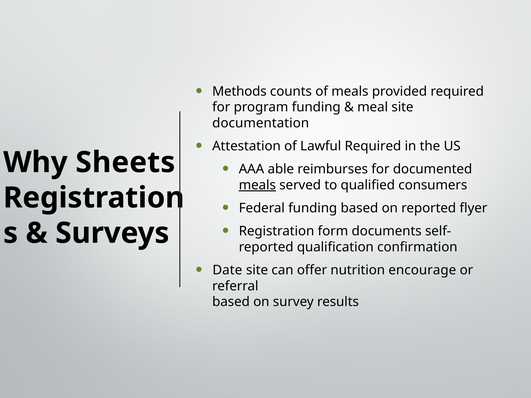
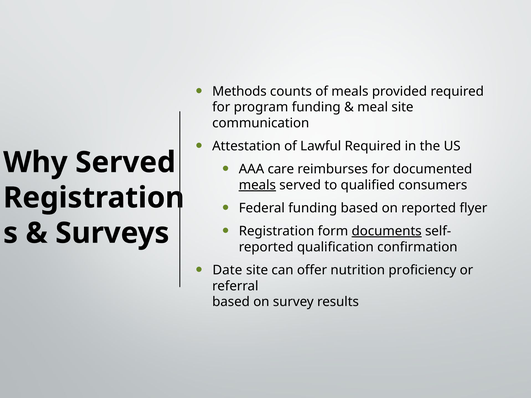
documentation: documentation -> communication (261, 123)
Why Sheets: Sheets -> Served (125, 163)
able: able -> care (281, 169)
documents underline: none -> present (387, 231)
encourage: encourage -> proficiency (422, 270)
